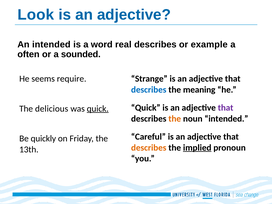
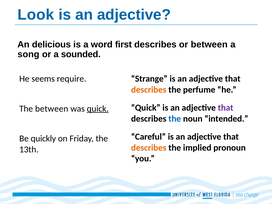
An intended: intended -> delicious (51, 45)
real: real -> first (123, 45)
or example: example -> between (209, 45)
often: often -> song (28, 54)
describes colour: blue -> orange (149, 90)
meaning: meaning -> perfume (199, 90)
The delicious: delicious -> between (52, 109)
the colour: orange -> blue (175, 119)
implied underline: present -> none (197, 148)
